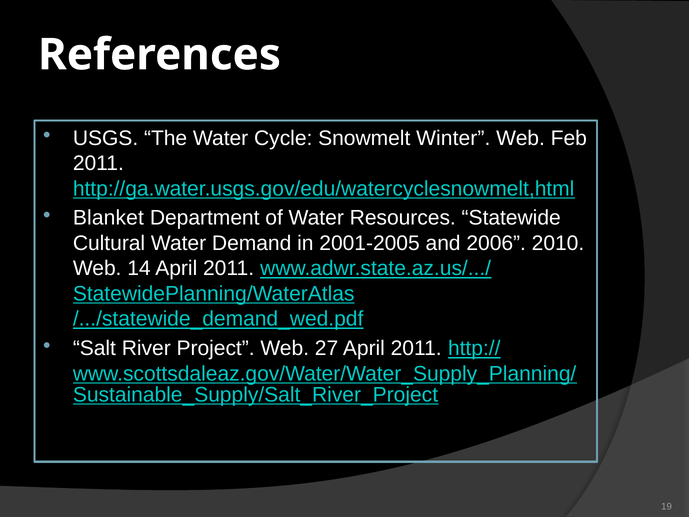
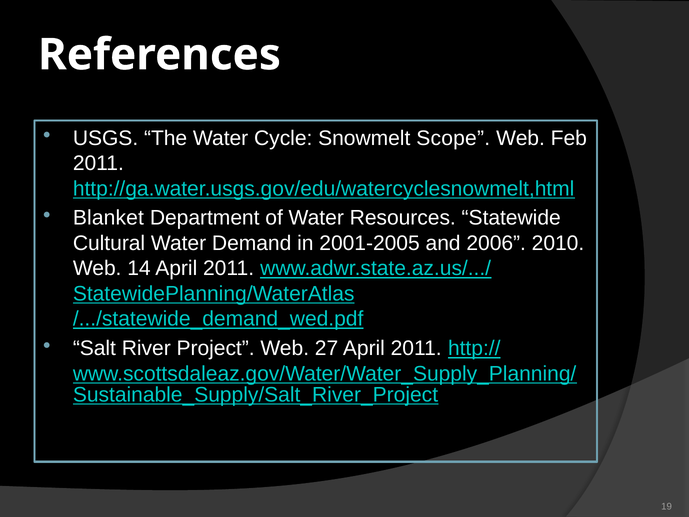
Winter: Winter -> Scope (453, 138)
